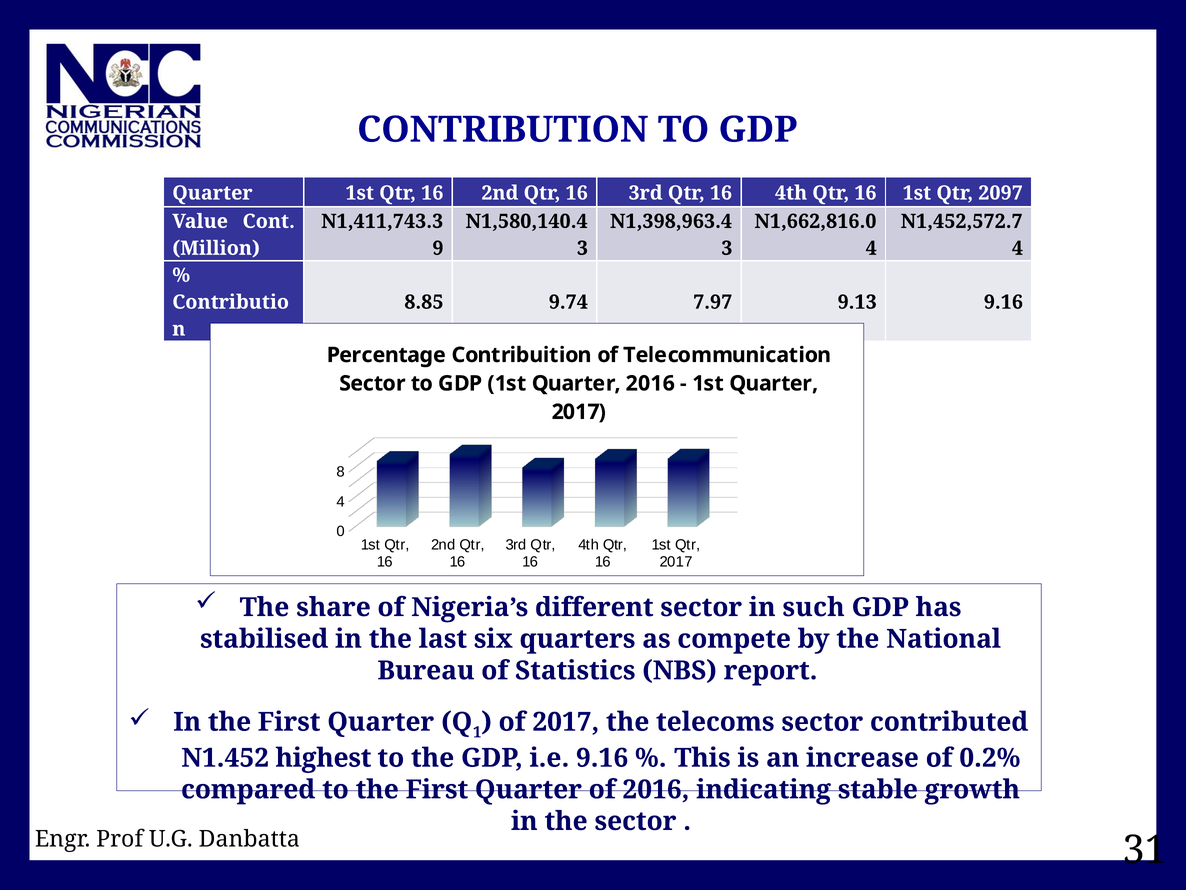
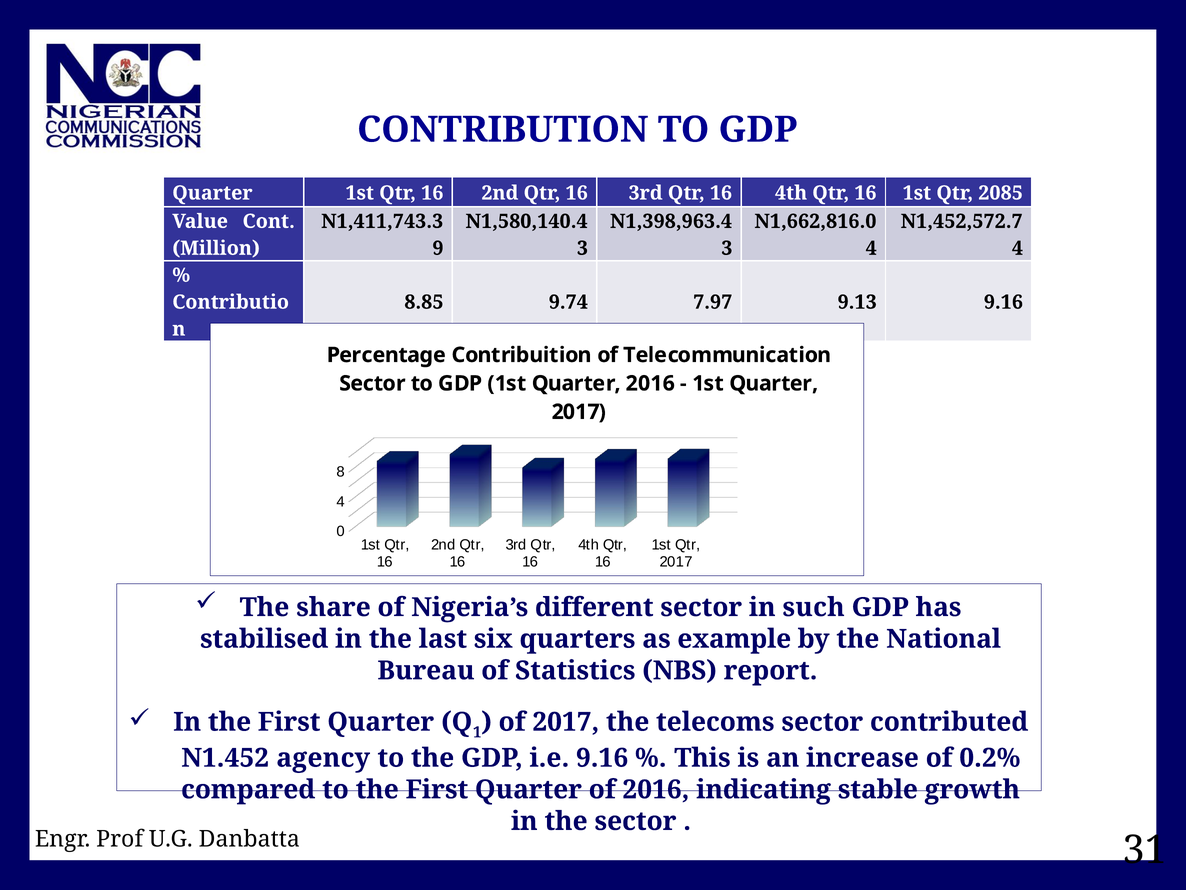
2097: 2097 -> 2085 (1001, 193)
compete: compete -> example (734, 639)
highest: highest -> agency (323, 758)
